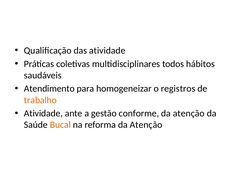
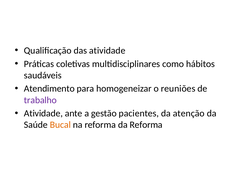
todos: todos -> como (173, 64)
registros: registros -> reuniões (178, 89)
trabalho colour: orange -> purple (40, 100)
conforme: conforme -> pacientes (139, 114)
reforma da Atenção: Atenção -> Reforma (146, 125)
